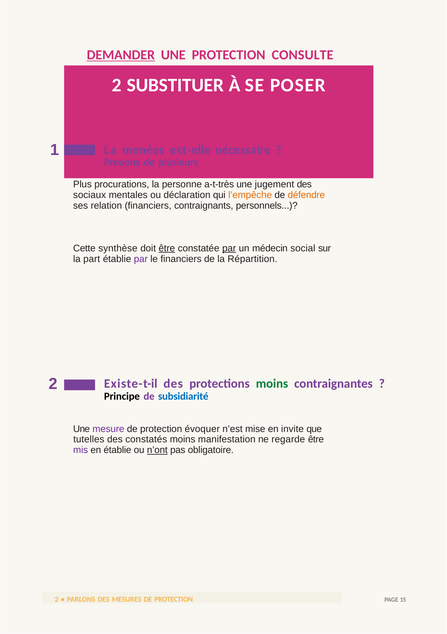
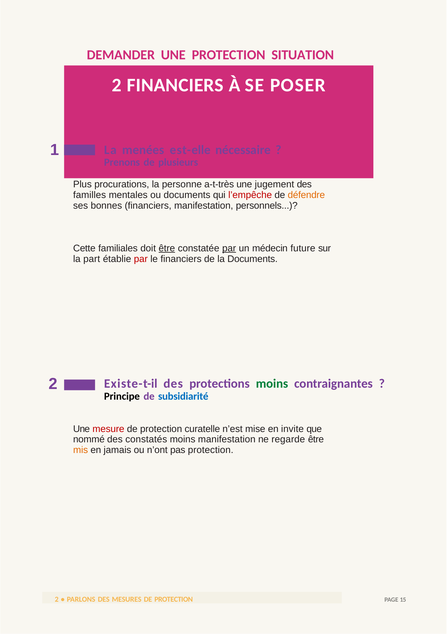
DEMANDER underline: present -> none (121, 55)
CONSULTE: CONSULTE -> SITUATION (303, 55)
2 SUBSTITUER: SUBSTITUER -> FINANCIERS (175, 85)
sociaux: sociaux -> familles (90, 195)
ou déclaration: déclaration -> documents (187, 195)
l’empêche colour: orange -> red (250, 195)
relation: relation -> bonnes (106, 206)
financiers contraignants: contraignants -> manifestation (204, 206)
synthèse: synthèse -> familiales (118, 248)
social: social -> future (303, 248)
par colour: purple -> red (141, 259)
la Répartition: Répartition -> Documents (253, 259)
mesure colour: purple -> red (108, 429)
évoquer: évoquer -> curatelle (202, 429)
tutelles: tutelles -> nommé (89, 439)
mis colour: purple -> orange (81, 450)
en établie: établie -> jamais (117, 450)
n’ont underline: present -> none (157, 450)
pas obligatoire: obligatoire -> protection (211, 450)
